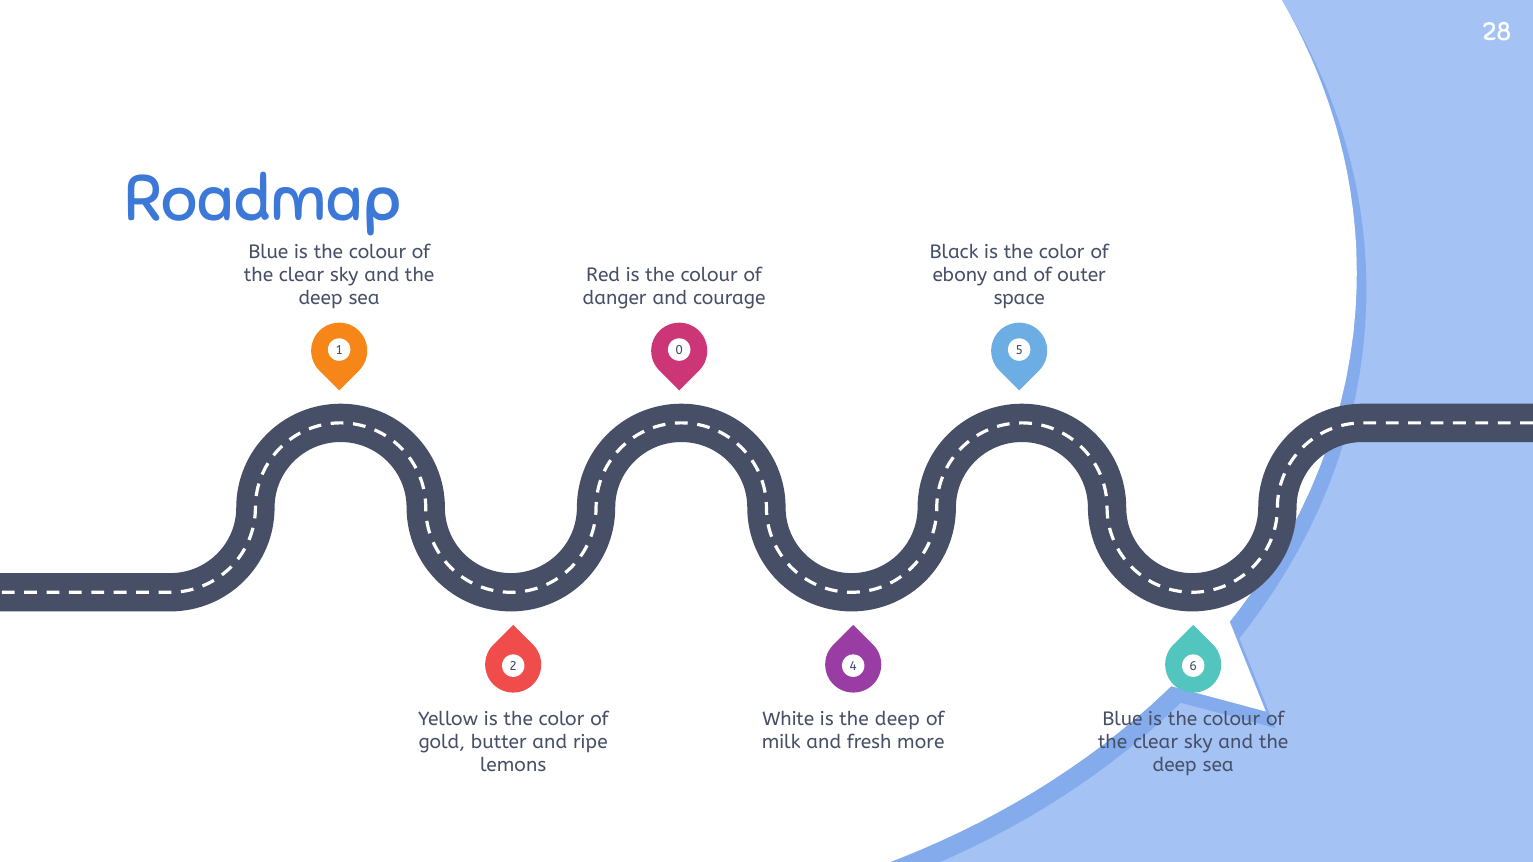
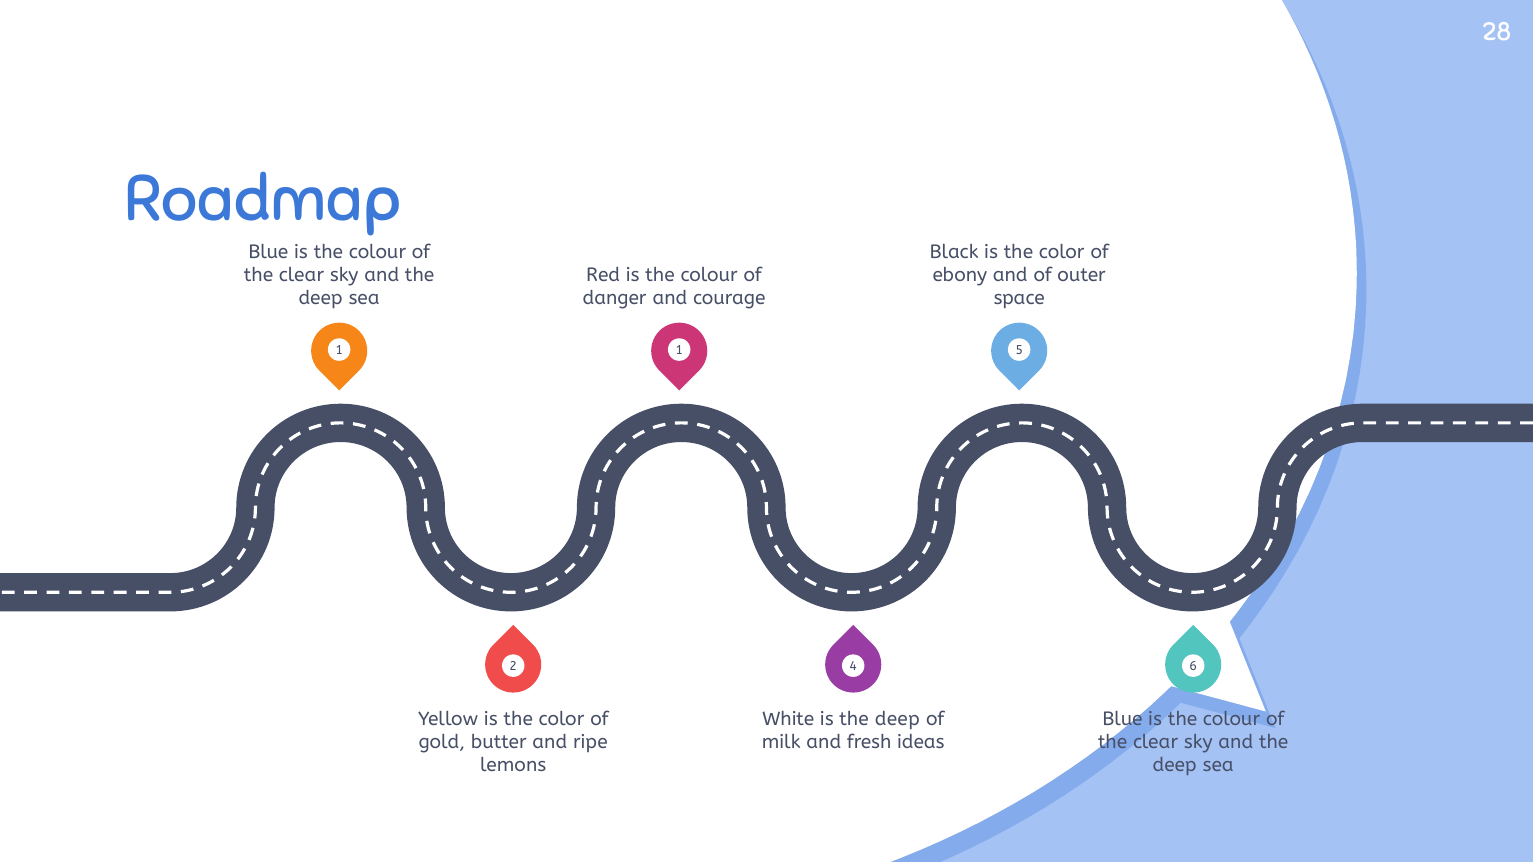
1 0: 0 -> 1 (679, 351)
more: more -> ideas (921, 743)
